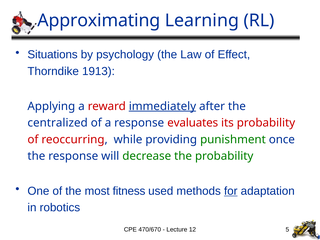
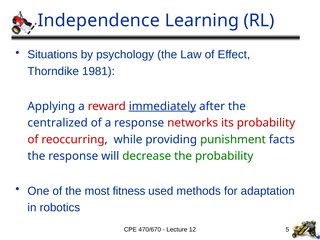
Approximating: Approximating -> Independence (99, 21)
1913: 1913 -> 1981 (98, 71)
evaluates: evaluates -> networks (193, 123)
once: once -> facts (282, 139)
for underline: present -> none (231, 191)
